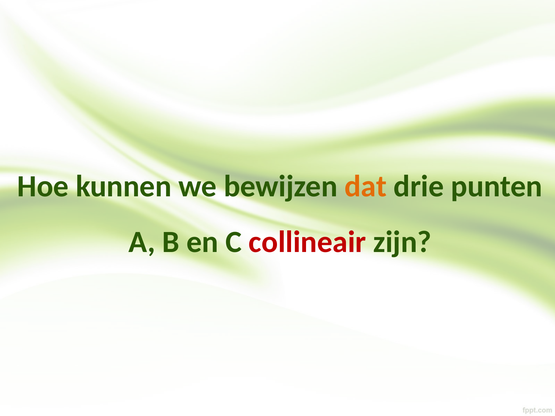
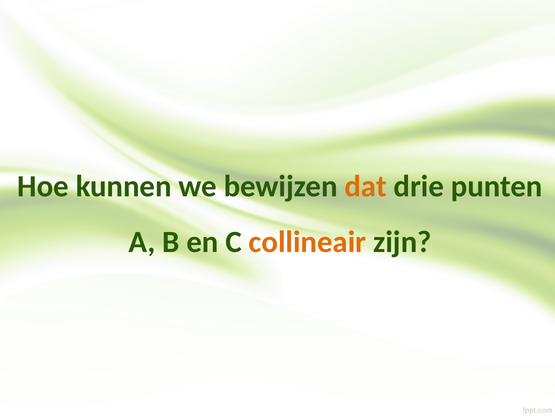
collineair colour: red -> orange (307, 242)
